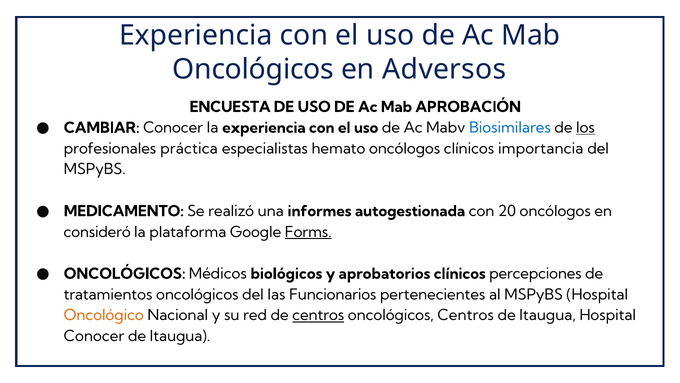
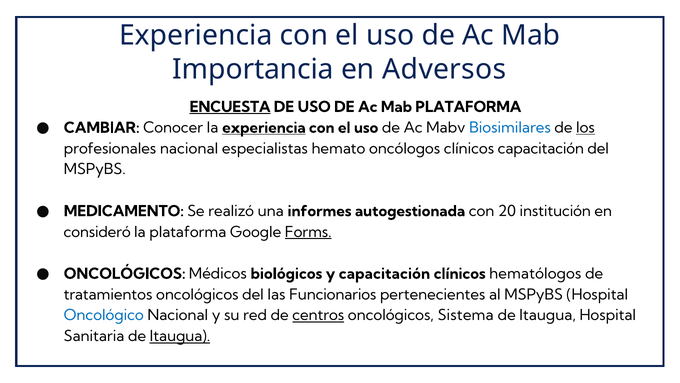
Oncológicos: Oncológicos -> Importancia (253, 69)
ENCUESTA underline: none -> present (230, 107)
Mab APROBACIÓN: APROBACIÓN -> PLATAFORMA (468, 107)
experiencia underline: none -> present (264, 128)
profesionales práctica: práctica -> nacional (189, 148)
clínicos importancia: importancia -> capacitación (541, 148)
20 oncólogos: oncólogos -> institución (555, 211)
y aprobatorios: aprobatorios -> capacitación (384, 273)
percepciones: percepciones -> hematólogos (535, 273)
Oncológico colour: orange -> blue (104, 315)
oncológicos Centros: Centros -> Sistema (466, 315)
Conocer: Conocer -> Sanitaria (94, 336)
Itaugua underline: none -> present (180, 336)
